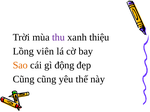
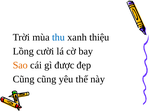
thu colour: purple -> blue (58, 37)
viên: viên -> cười (45, 51)
động: động -> được (64, 65)
